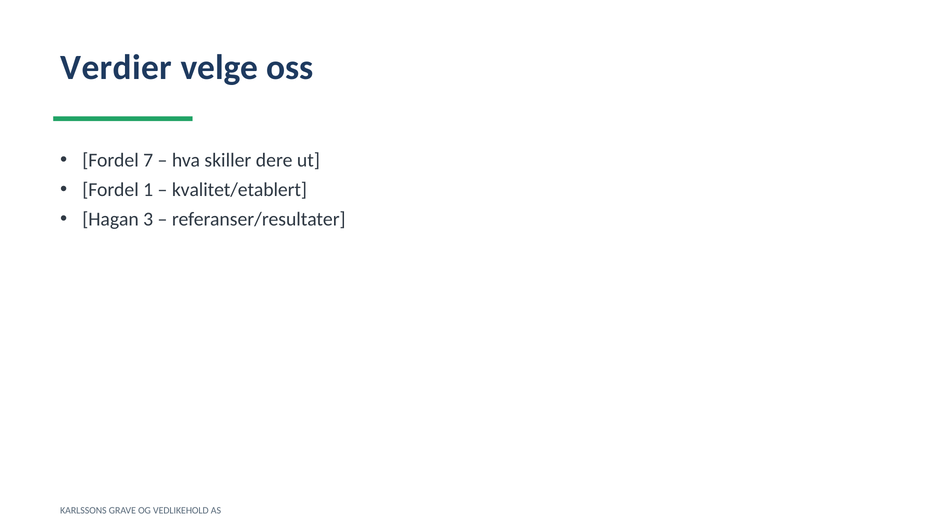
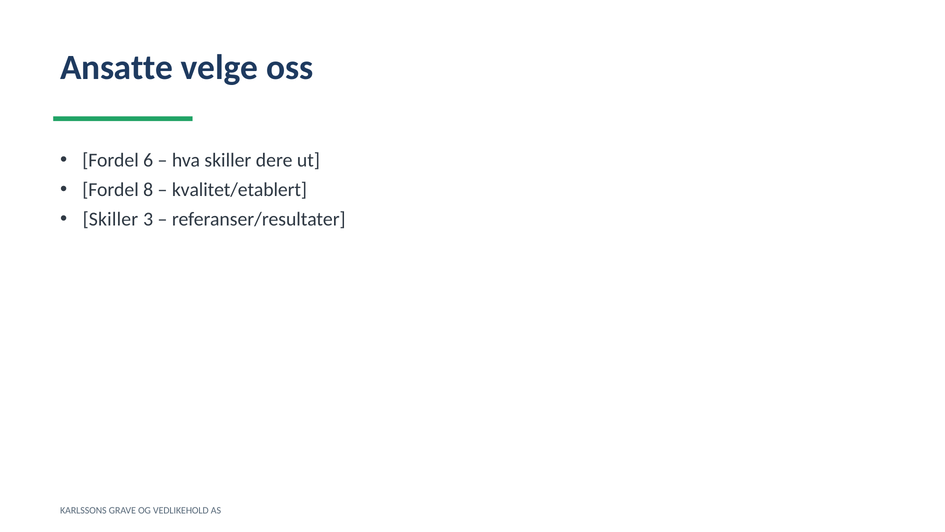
Verdier: Verdier -> Ansatte (117, 67)
7: 7 -> 6 (148, 160)
1: 1 -> 8 (148, 190)
Hagan: Hagan -> Skiller (110, 219)
